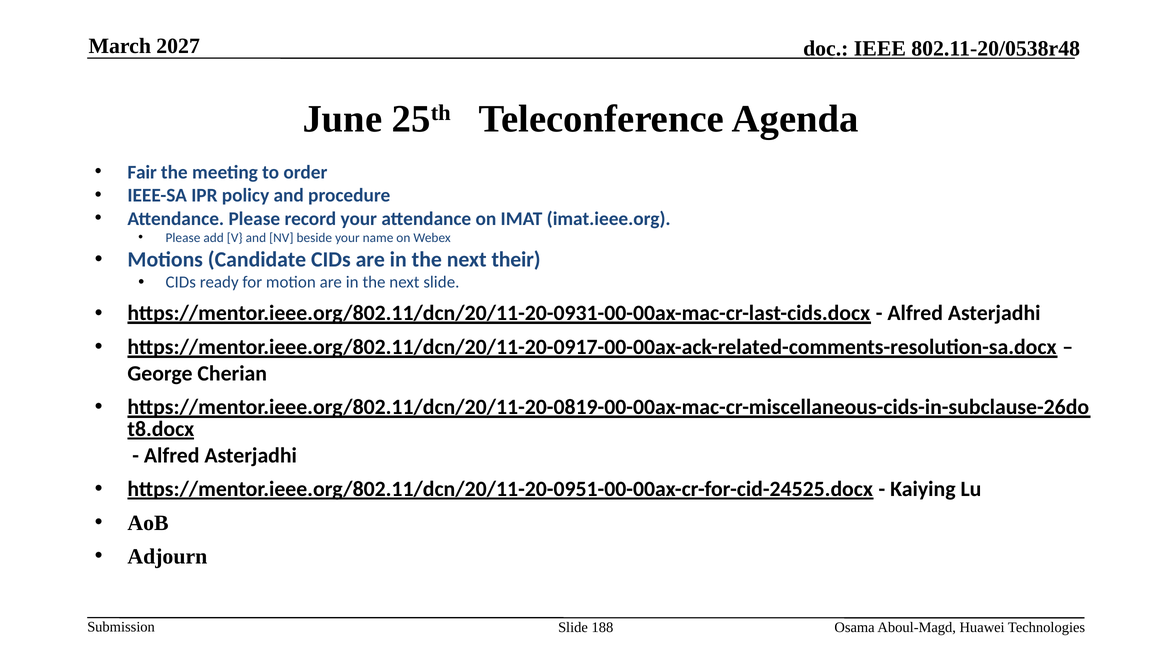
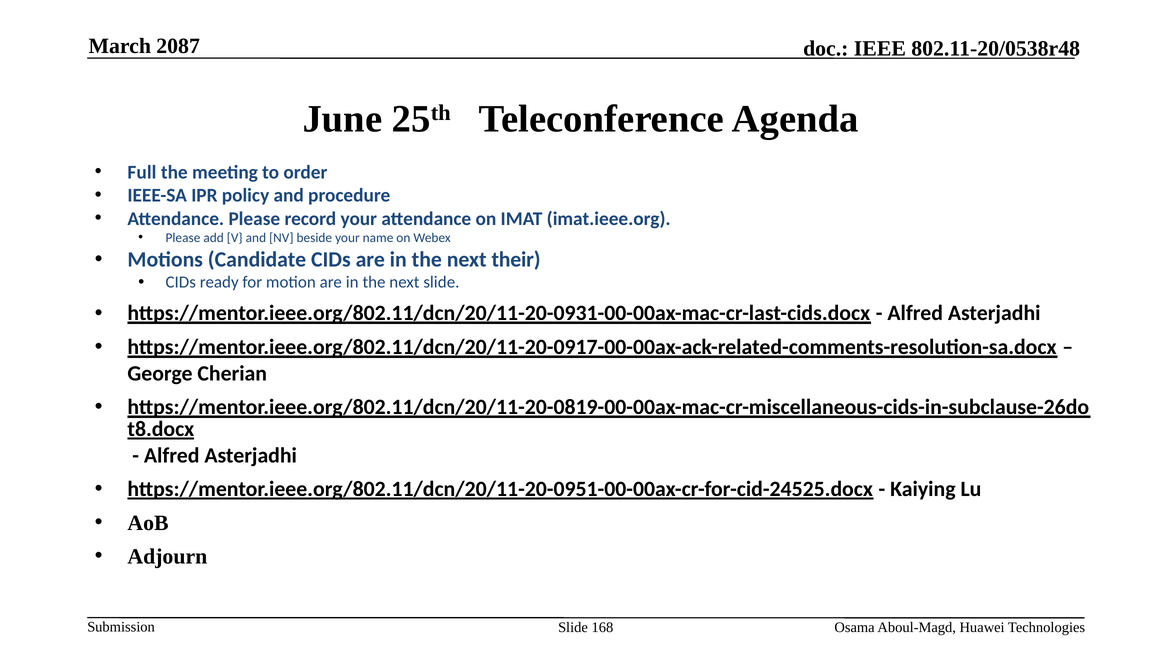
2027: 2027 -> 2087 (178, 46)
Fair: Fair -> Full (142, 172)
188: 188 -> 168 (602, 627)
